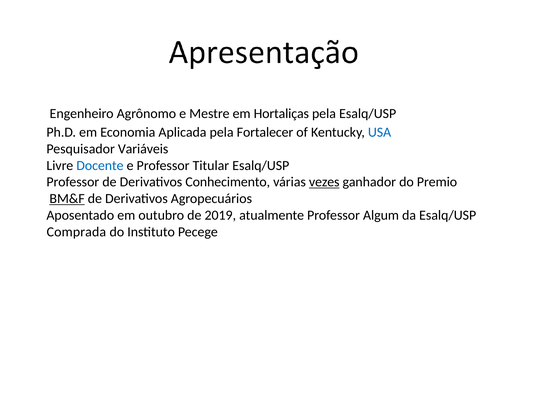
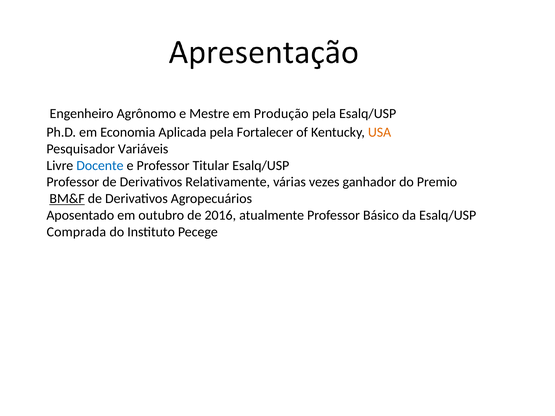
Hortaliças: Hortaliças -> Produção (281, 114)
USA colour: blue -> orange (380, 132)
Conhecimento: Conhecimento -> Relativamente (228, 182)
vezes underline: present -> none (324, 182)
2019: 2019 -> 2016 (220, 215)
Algum: Algum -> Básico (381, 215)
